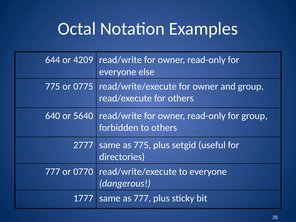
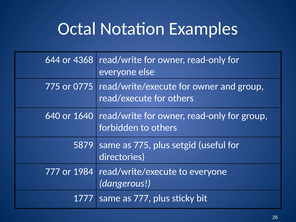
4209: 4209 -> 4368 (83, 60)
5640: 5640 -> 1640 (83, 116)
2777: 2777 -> 5879 (83, 145)
0770: 0770 -> 1984 (83, 172)
